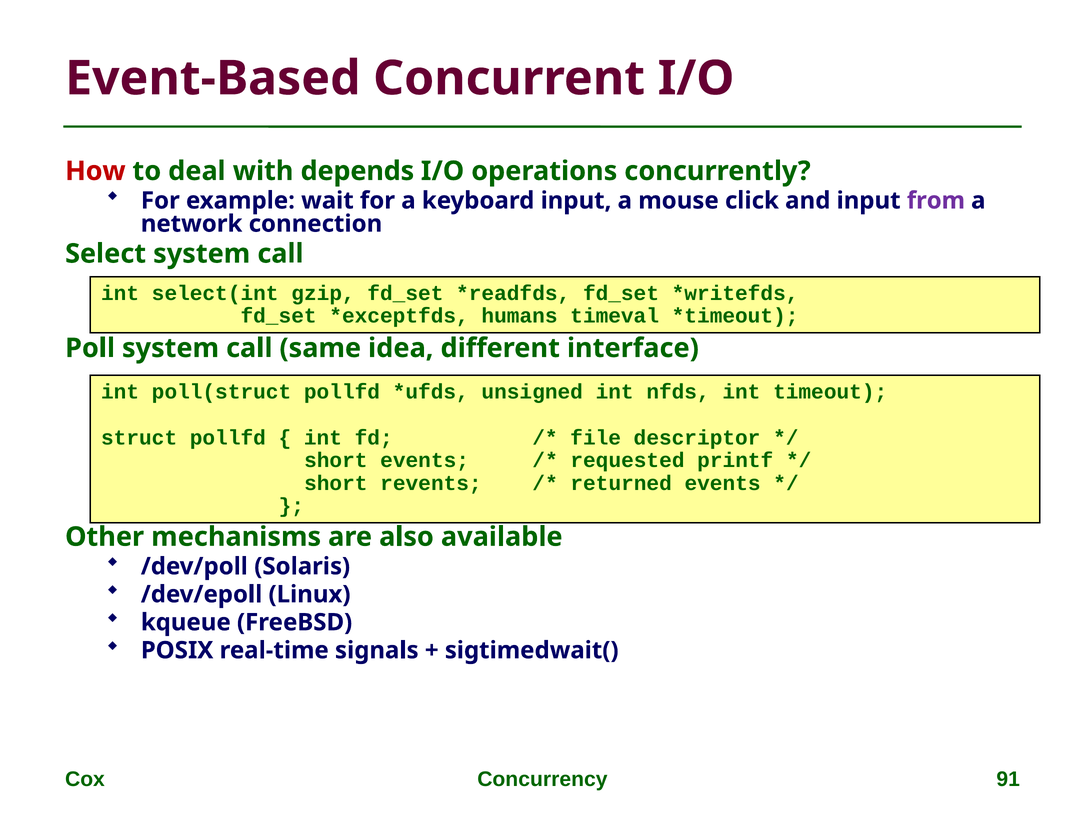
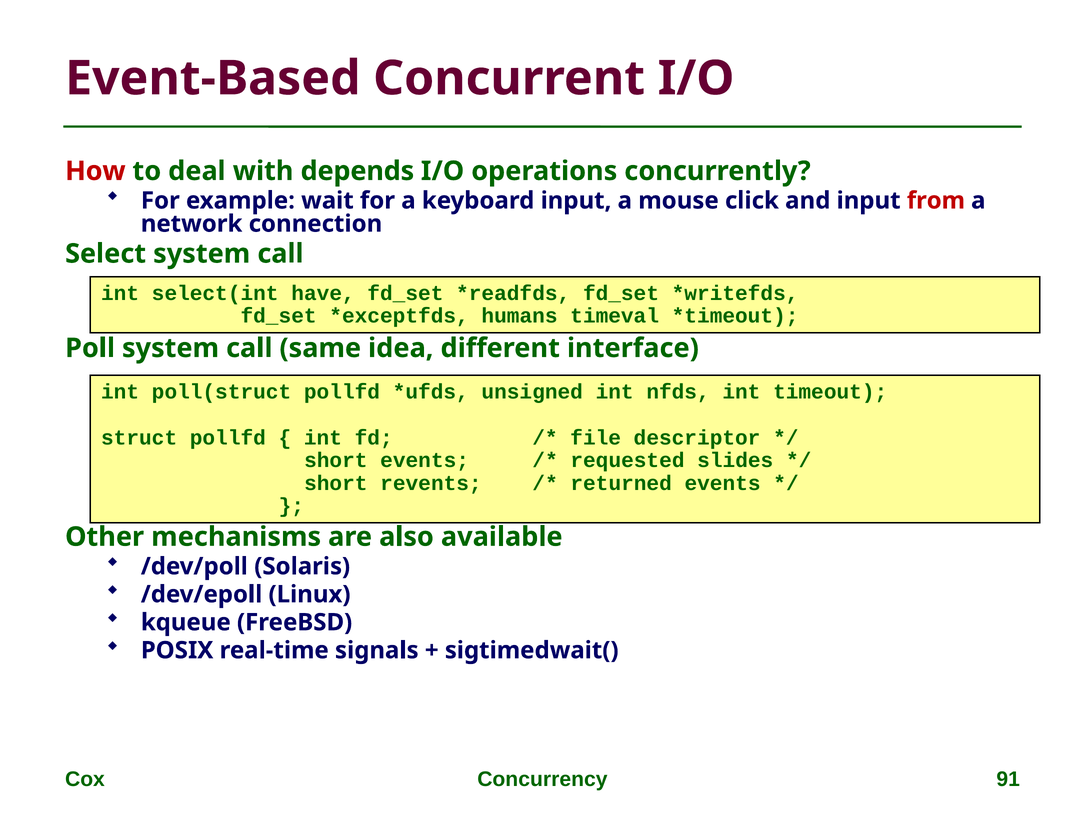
from colour: purple -> red (936, 201)
gzip: gzip -> have (323, 293)
printf: printf -> slides (735, 460)
